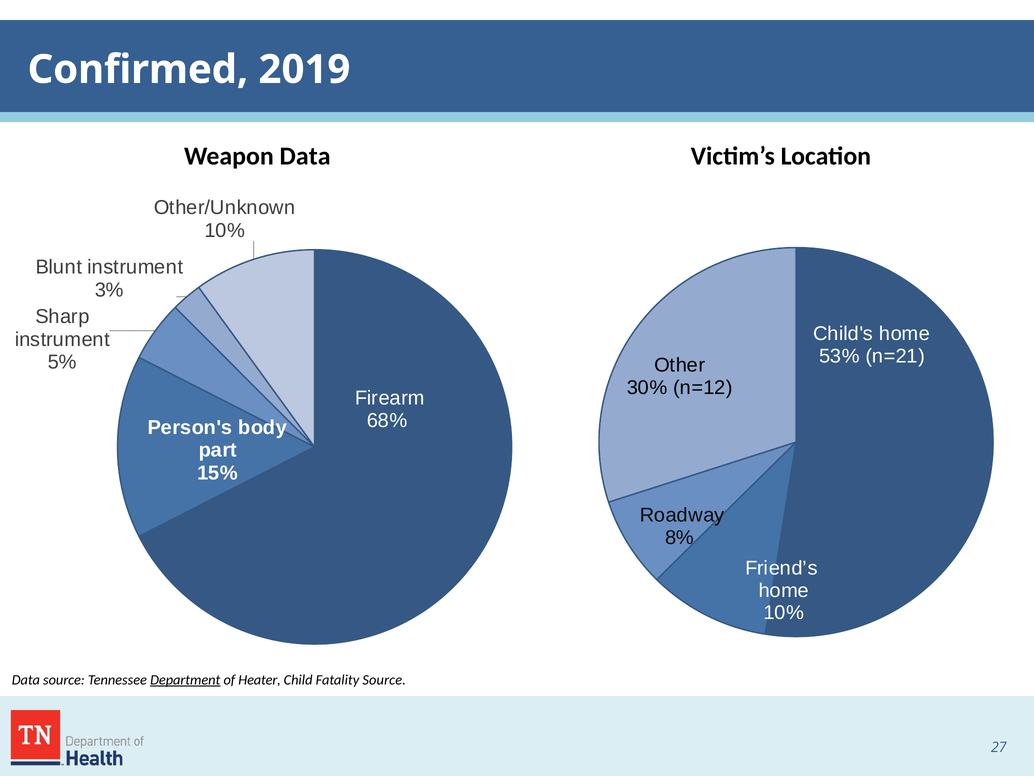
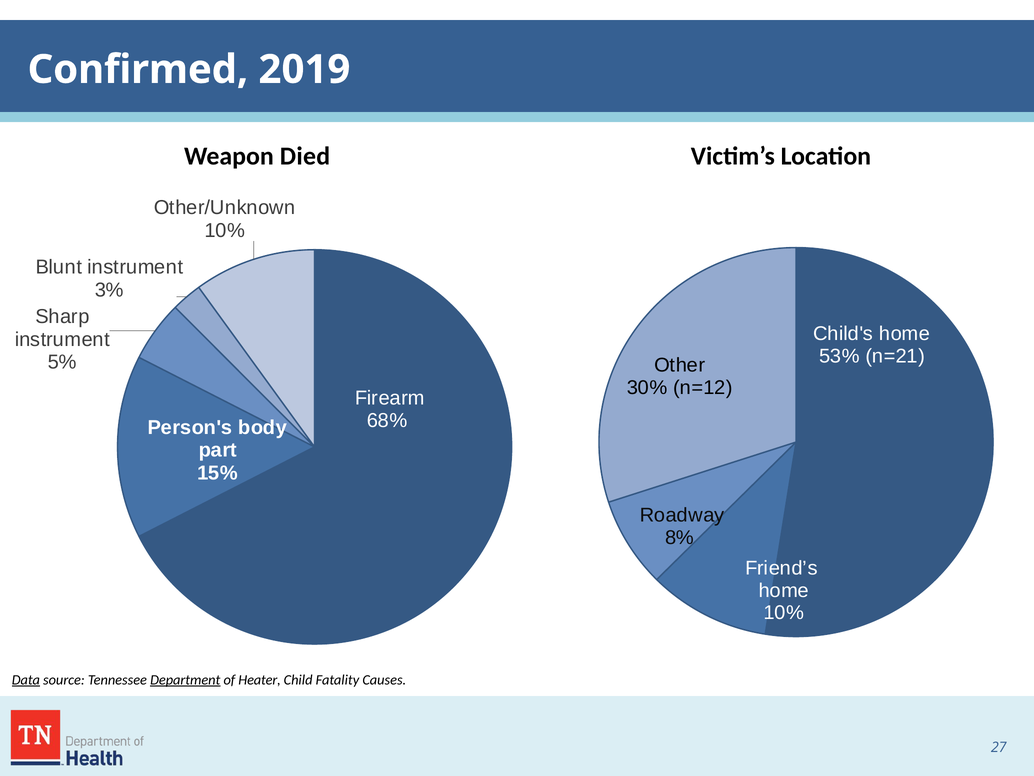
Weapon Data: Data -> Died (305, 156)
Data underline: none -> present (26, 679)
Fatality Source: Source -> Causes (384, 679)
